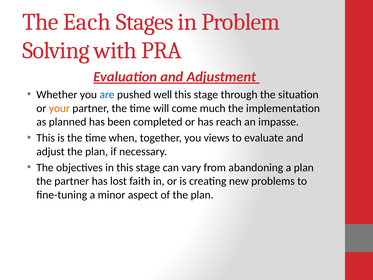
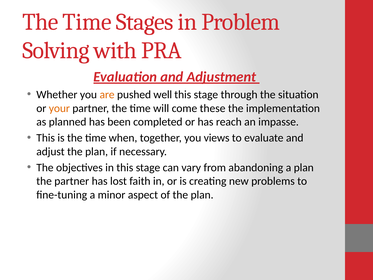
Each: Each -> Time (87, 22)
are colour: blue -> orange (107, 94)
much: much -> these (213, 108)
